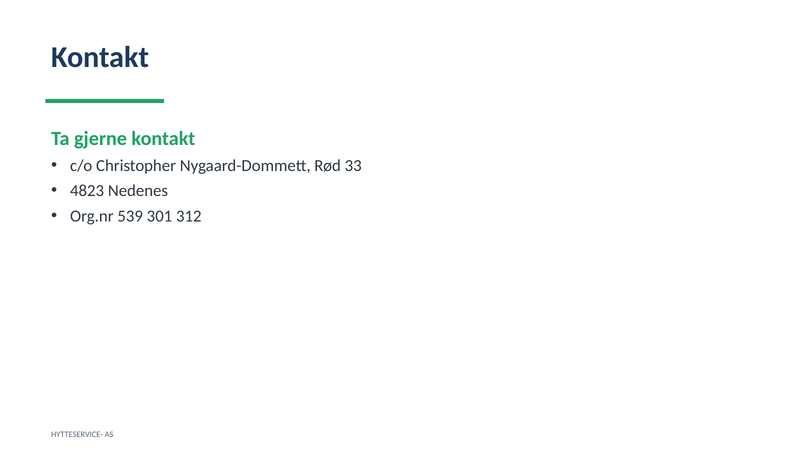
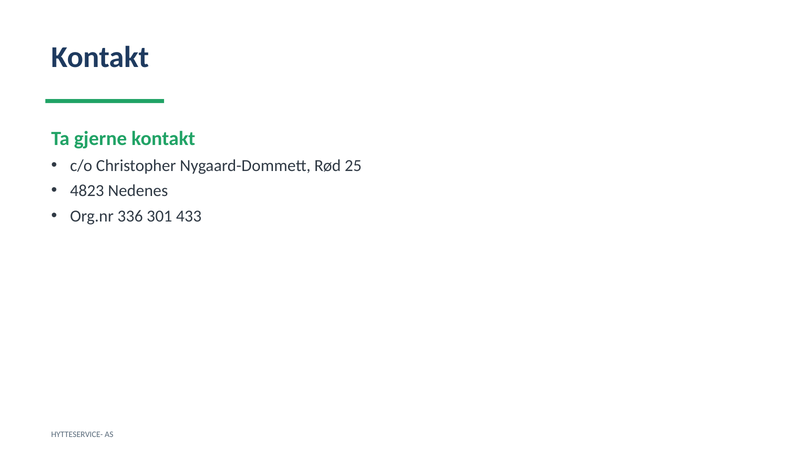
33: 33 -> 25 (353, 166)
539: 539 -> 336 (130, 216)
312: 312 -> 433 (189, 216)
